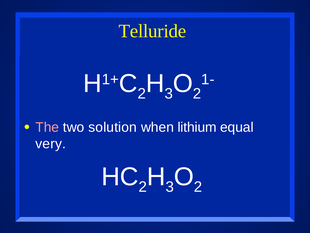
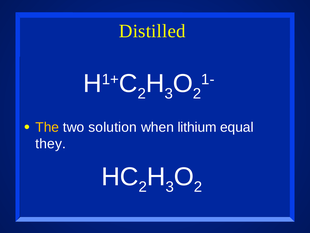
Telluride: Telluride -> Distilled (152, 31)
The colour: pink -> yellow (47, 127)
very: very -> they (51, 144)
